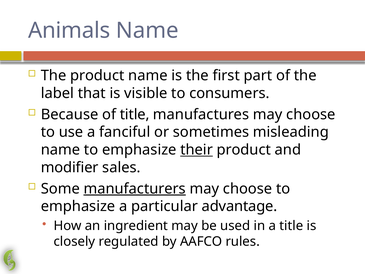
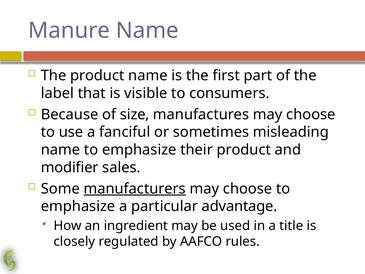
Animals: Animals -> Manure (69, 30)
of title: title -> size (135, 114)
their underline: present -> none (197, 150)
